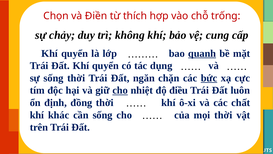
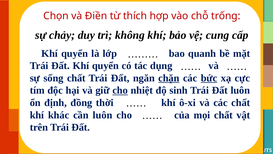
quanh underline: present -> none (202, 53)
sống thời: thời -> chất (76, 78)
chặn underline: none -> present (169, 78)
điều: điều -> sinh (179, 90)
cần sống: sống -> luôn (103, 115)
mọi thời: thời -> chất (223, 115)
